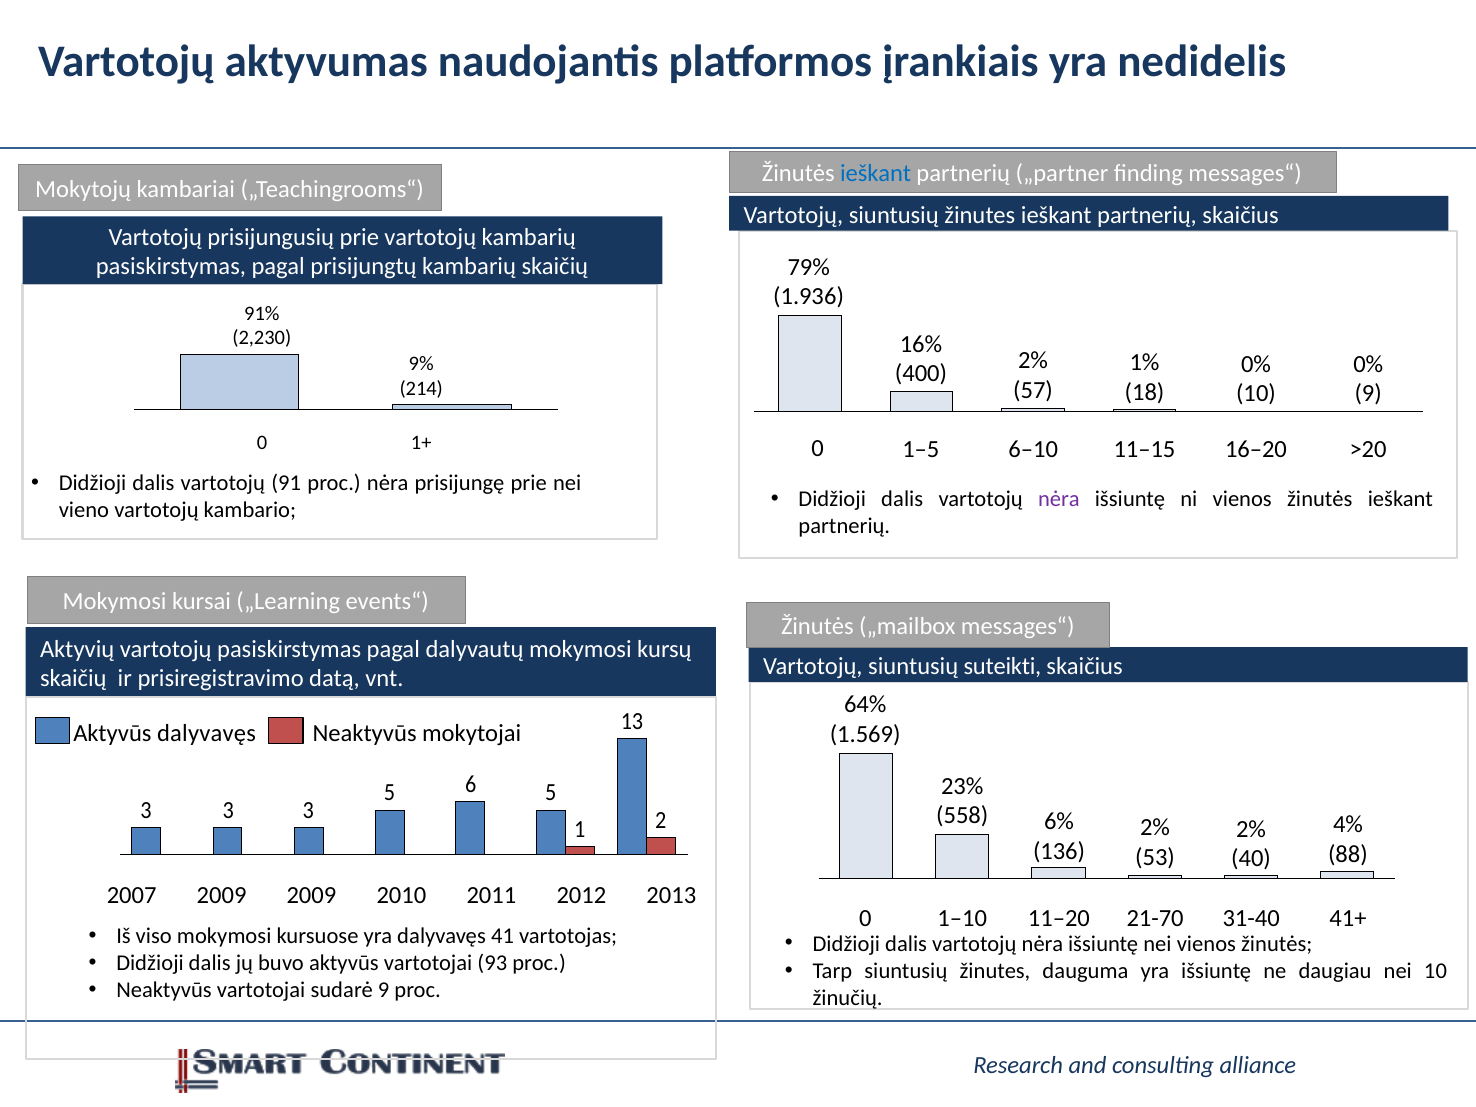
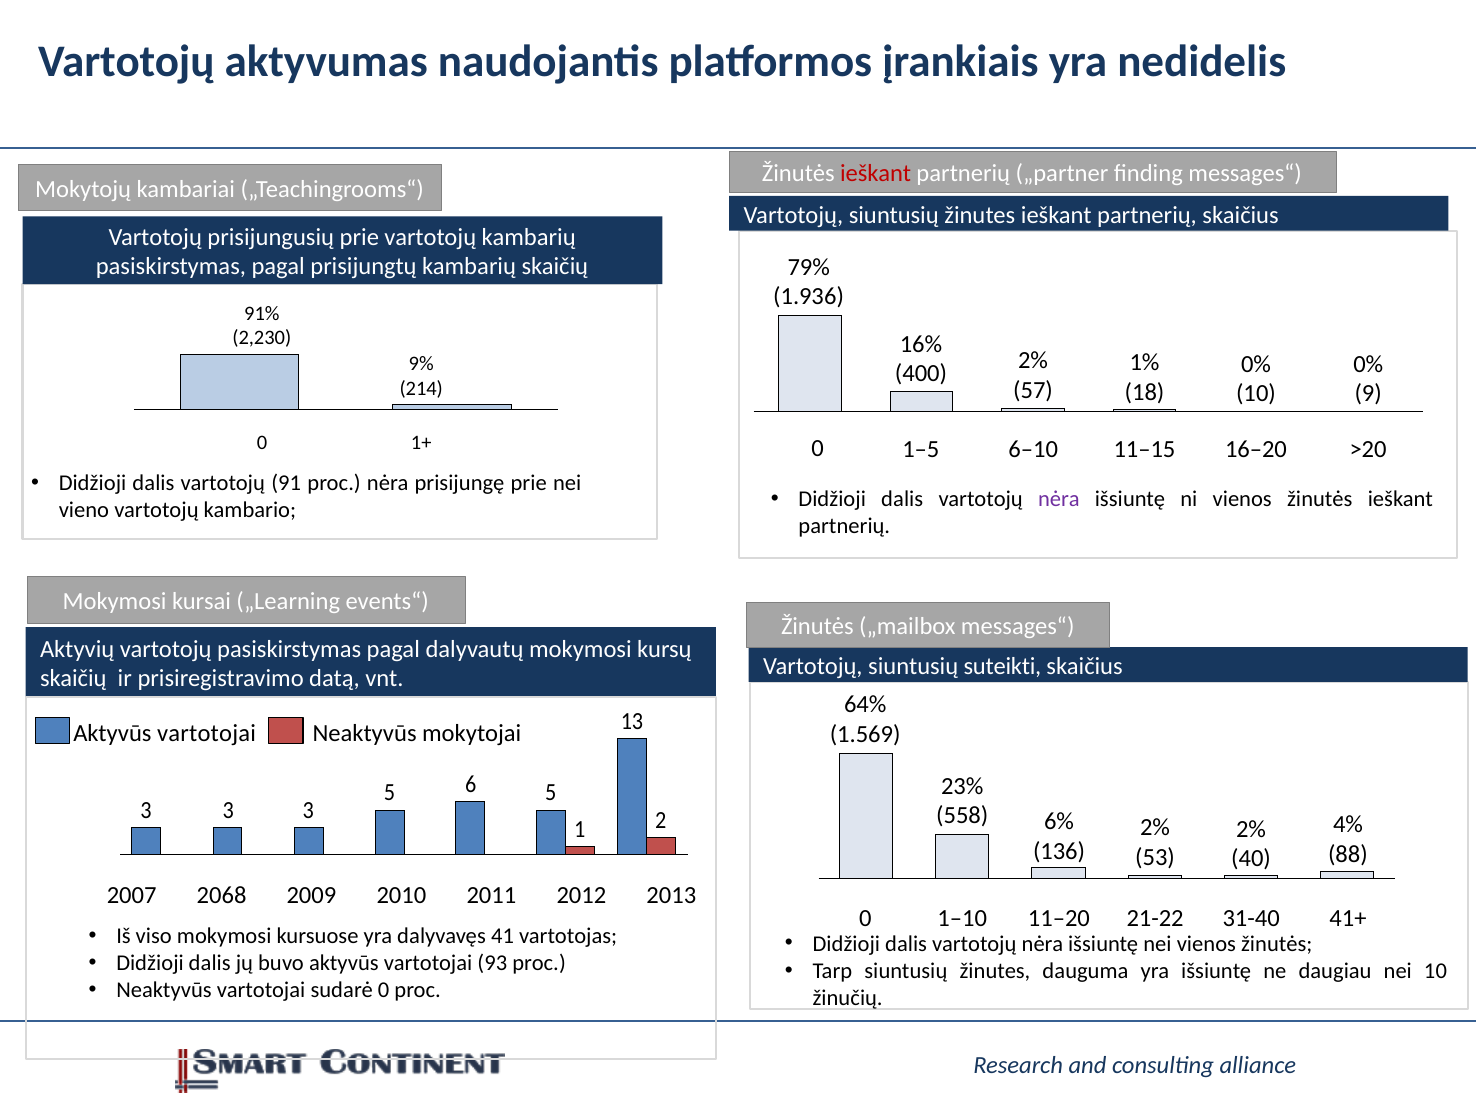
ieškant colour: blue -> red (876, 174)
dalyvavęs: dalyvavęs -> vartotojai (207, 733)
2009: 2009 -> 2068 (222, 895)
21-70: 21-70 -> 21-22 (1155, 918)
sudarė 9: 9 -> 0 (384, 990)
